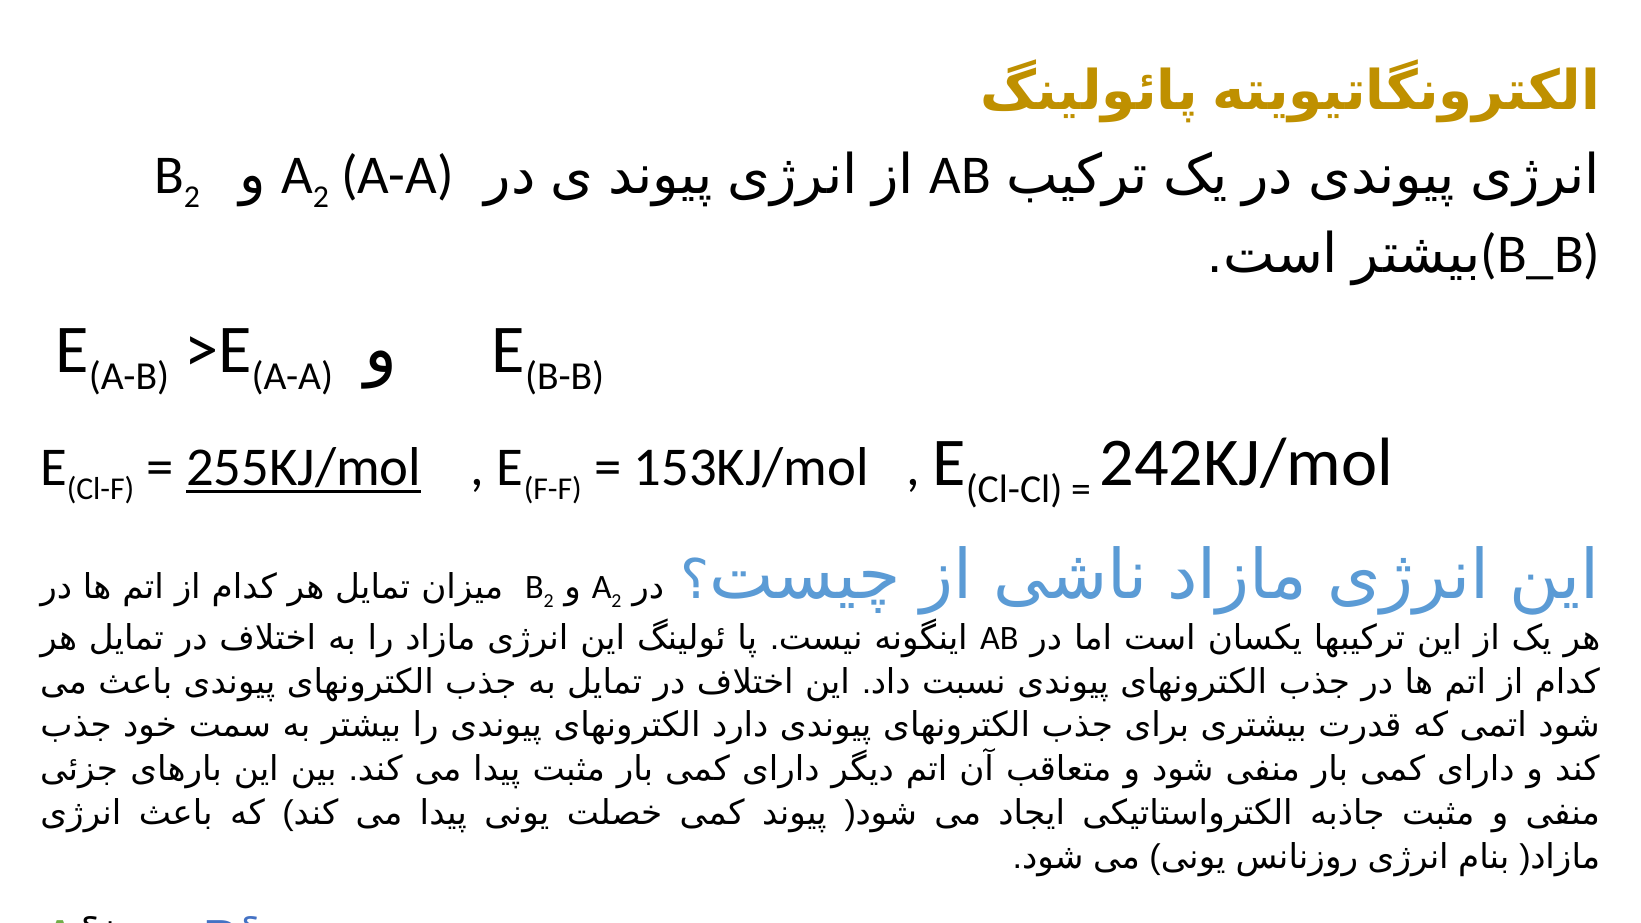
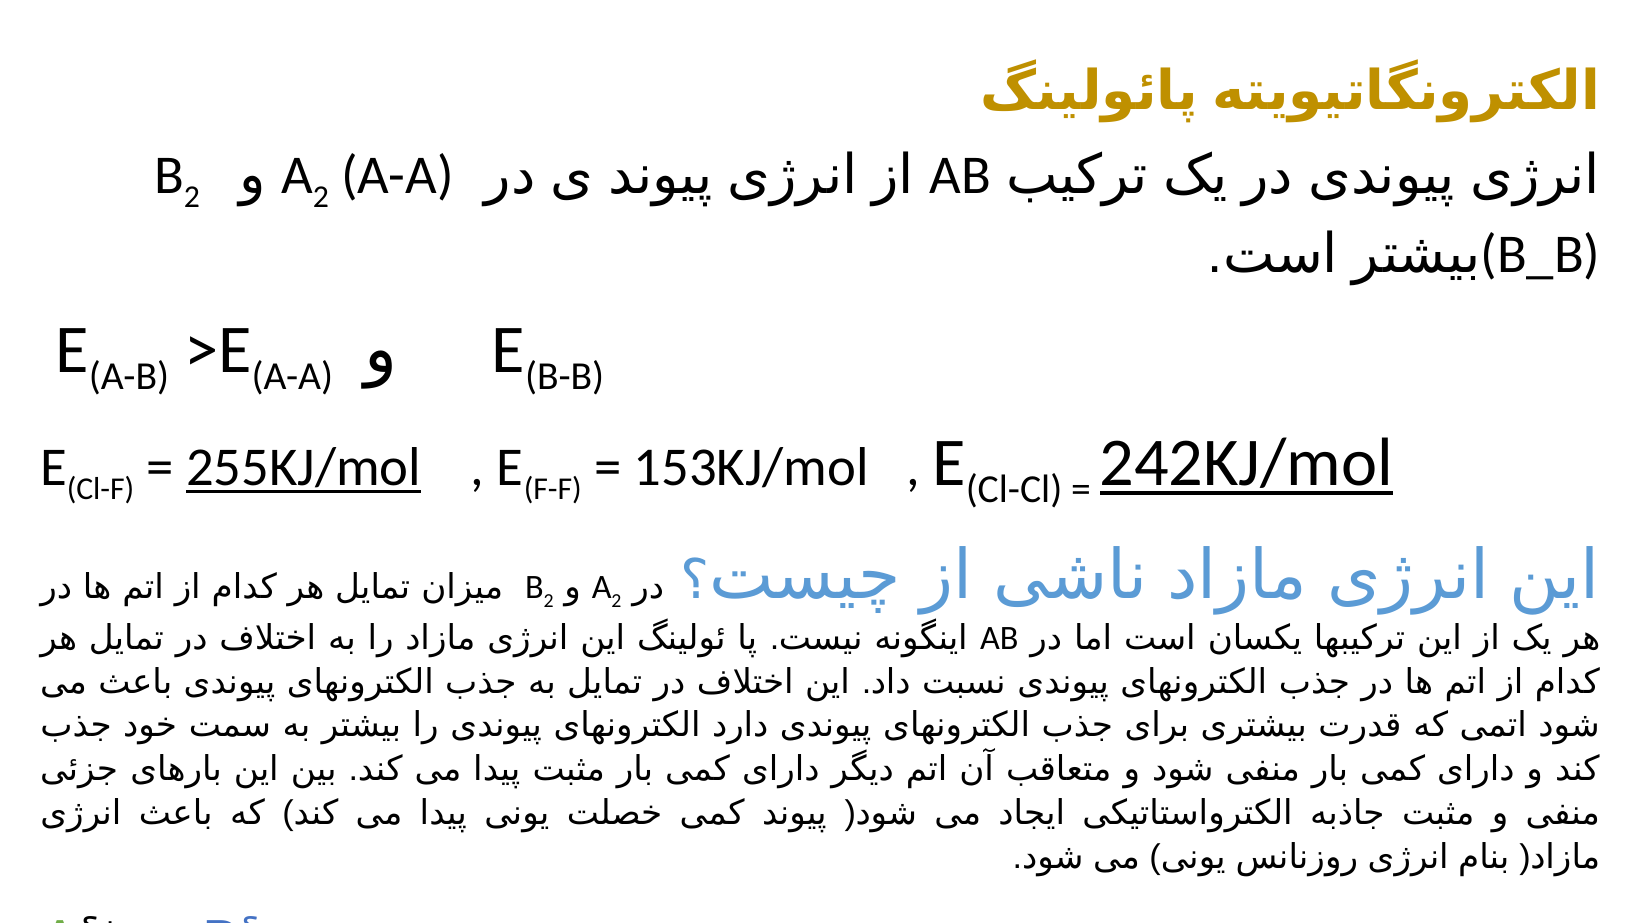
242KJ/mol underline: none -> present (1246, 463)
